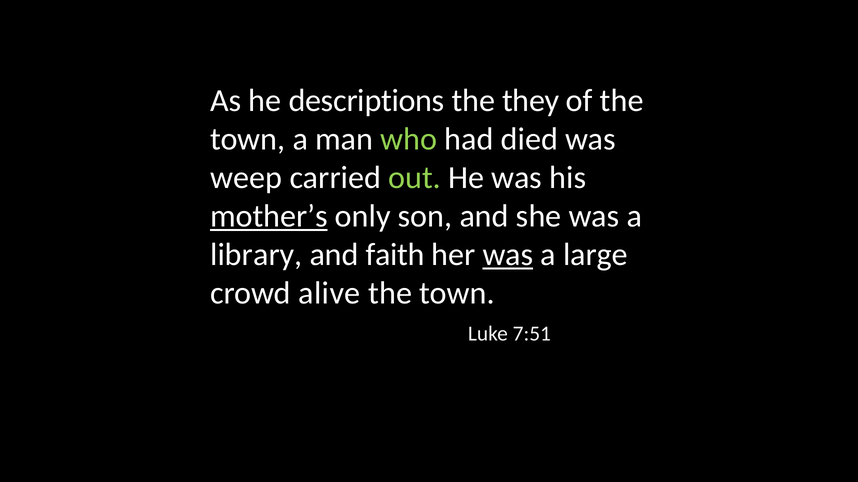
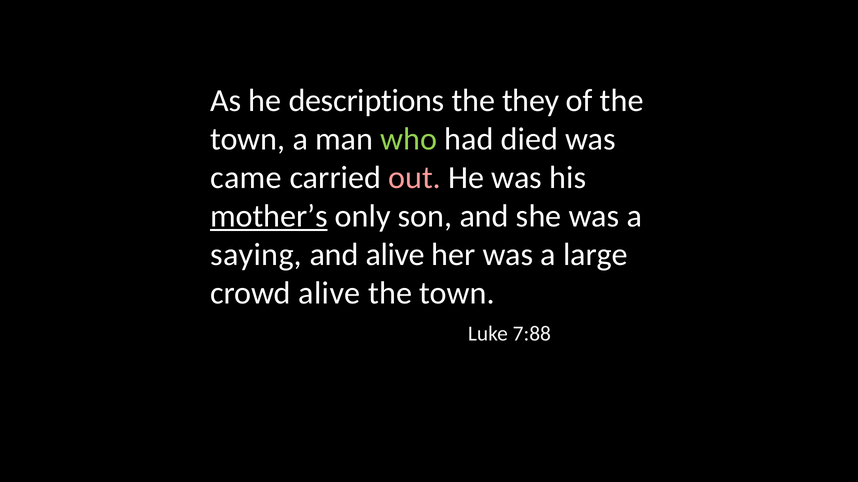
weep: weep -> came (246, 178)
out colour: light green -> pink (415, 178)
library: library -> saying (256, 255)
and faith: faith -> alive (395, 255)
was underline: present -> none (508, 255)
7:51: 7:51 -> 7:88 (532, 334)
